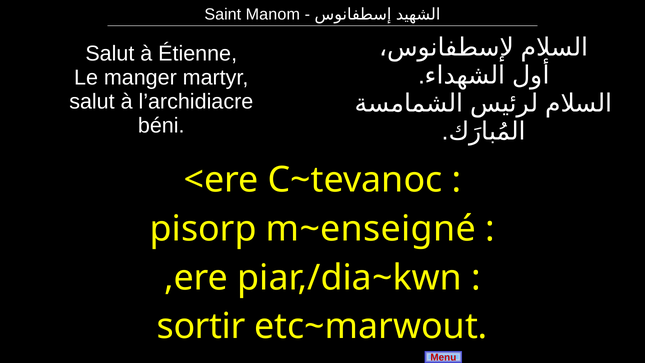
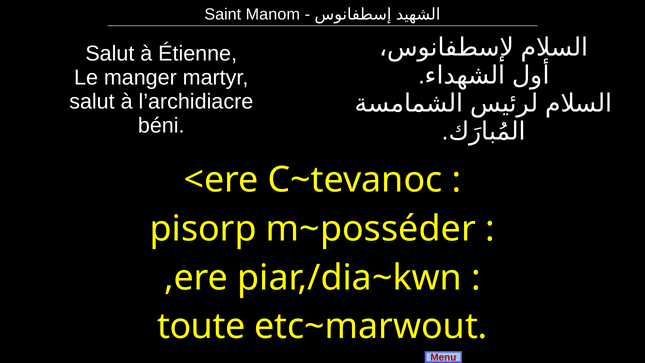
m~enseigné: m~enseigné -> m~posséder (371, 229)
sortir: sortir -> toute (201, 326)
